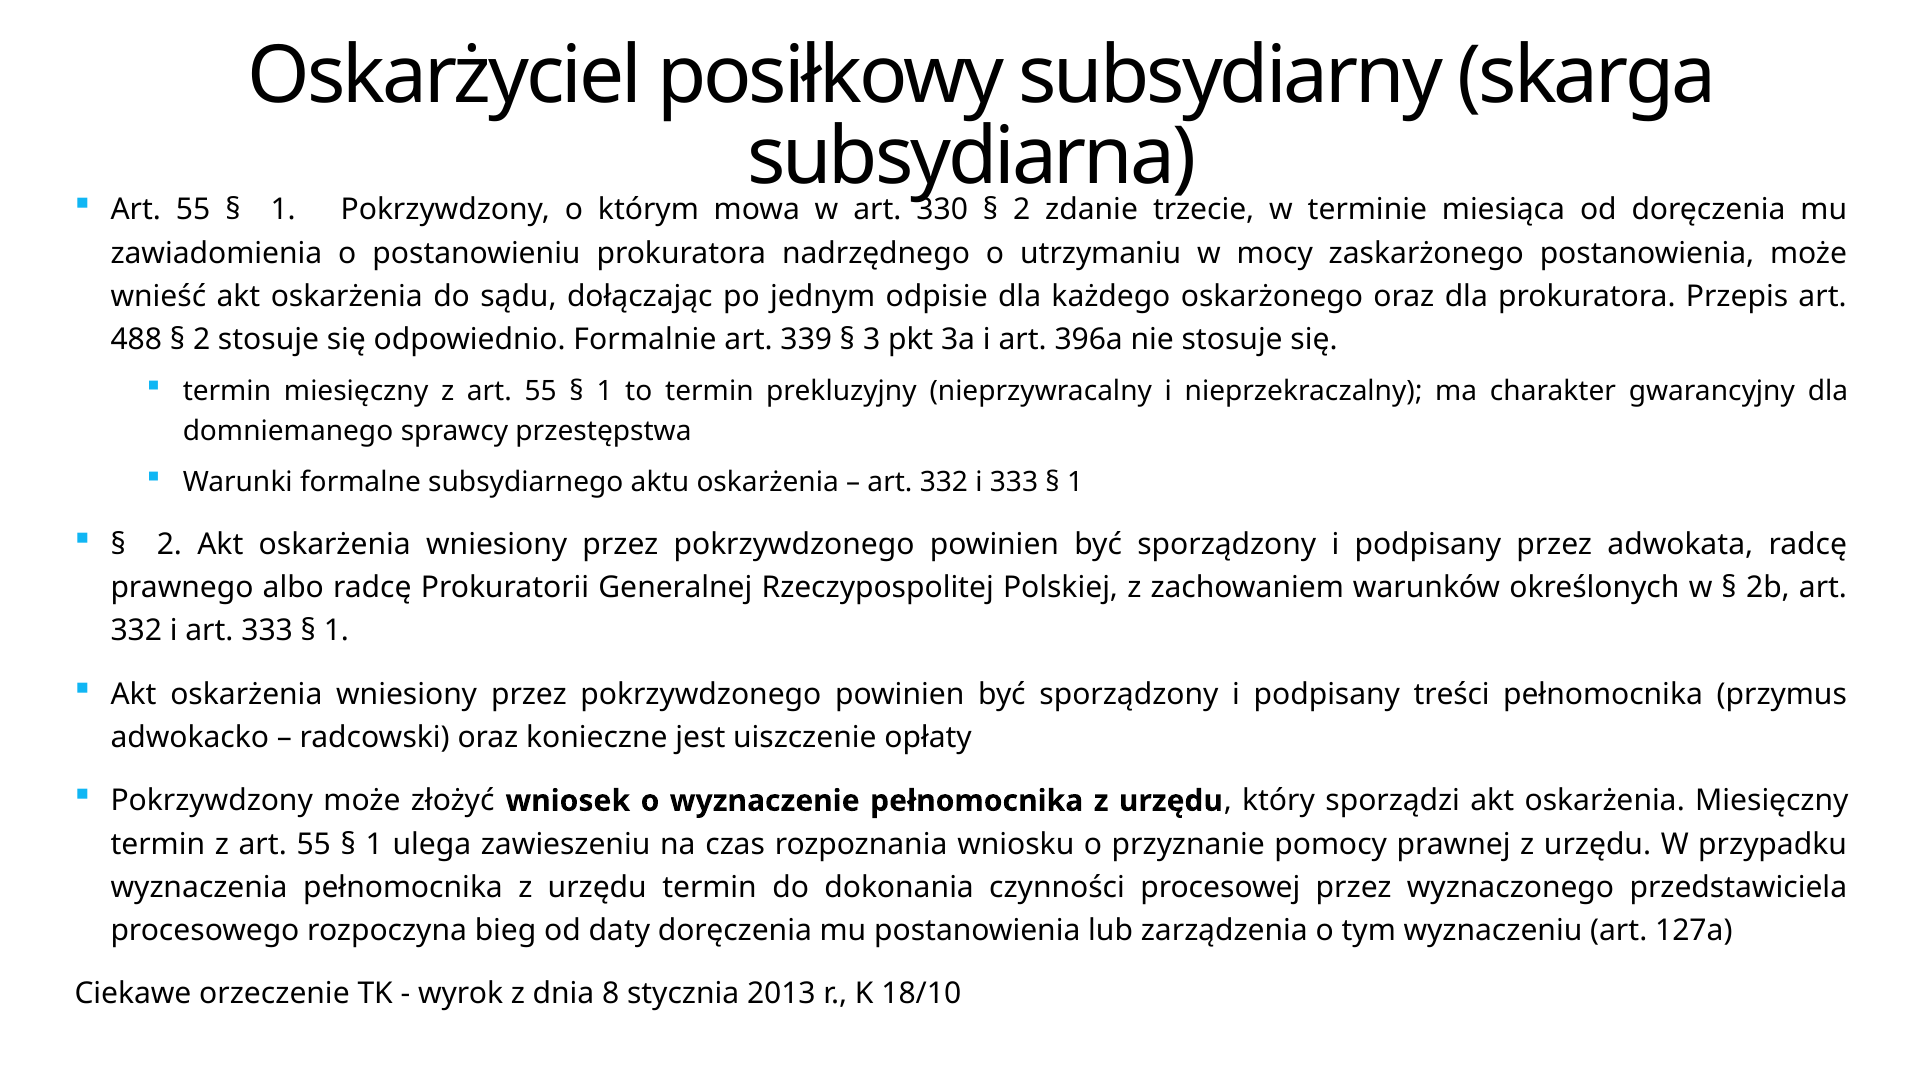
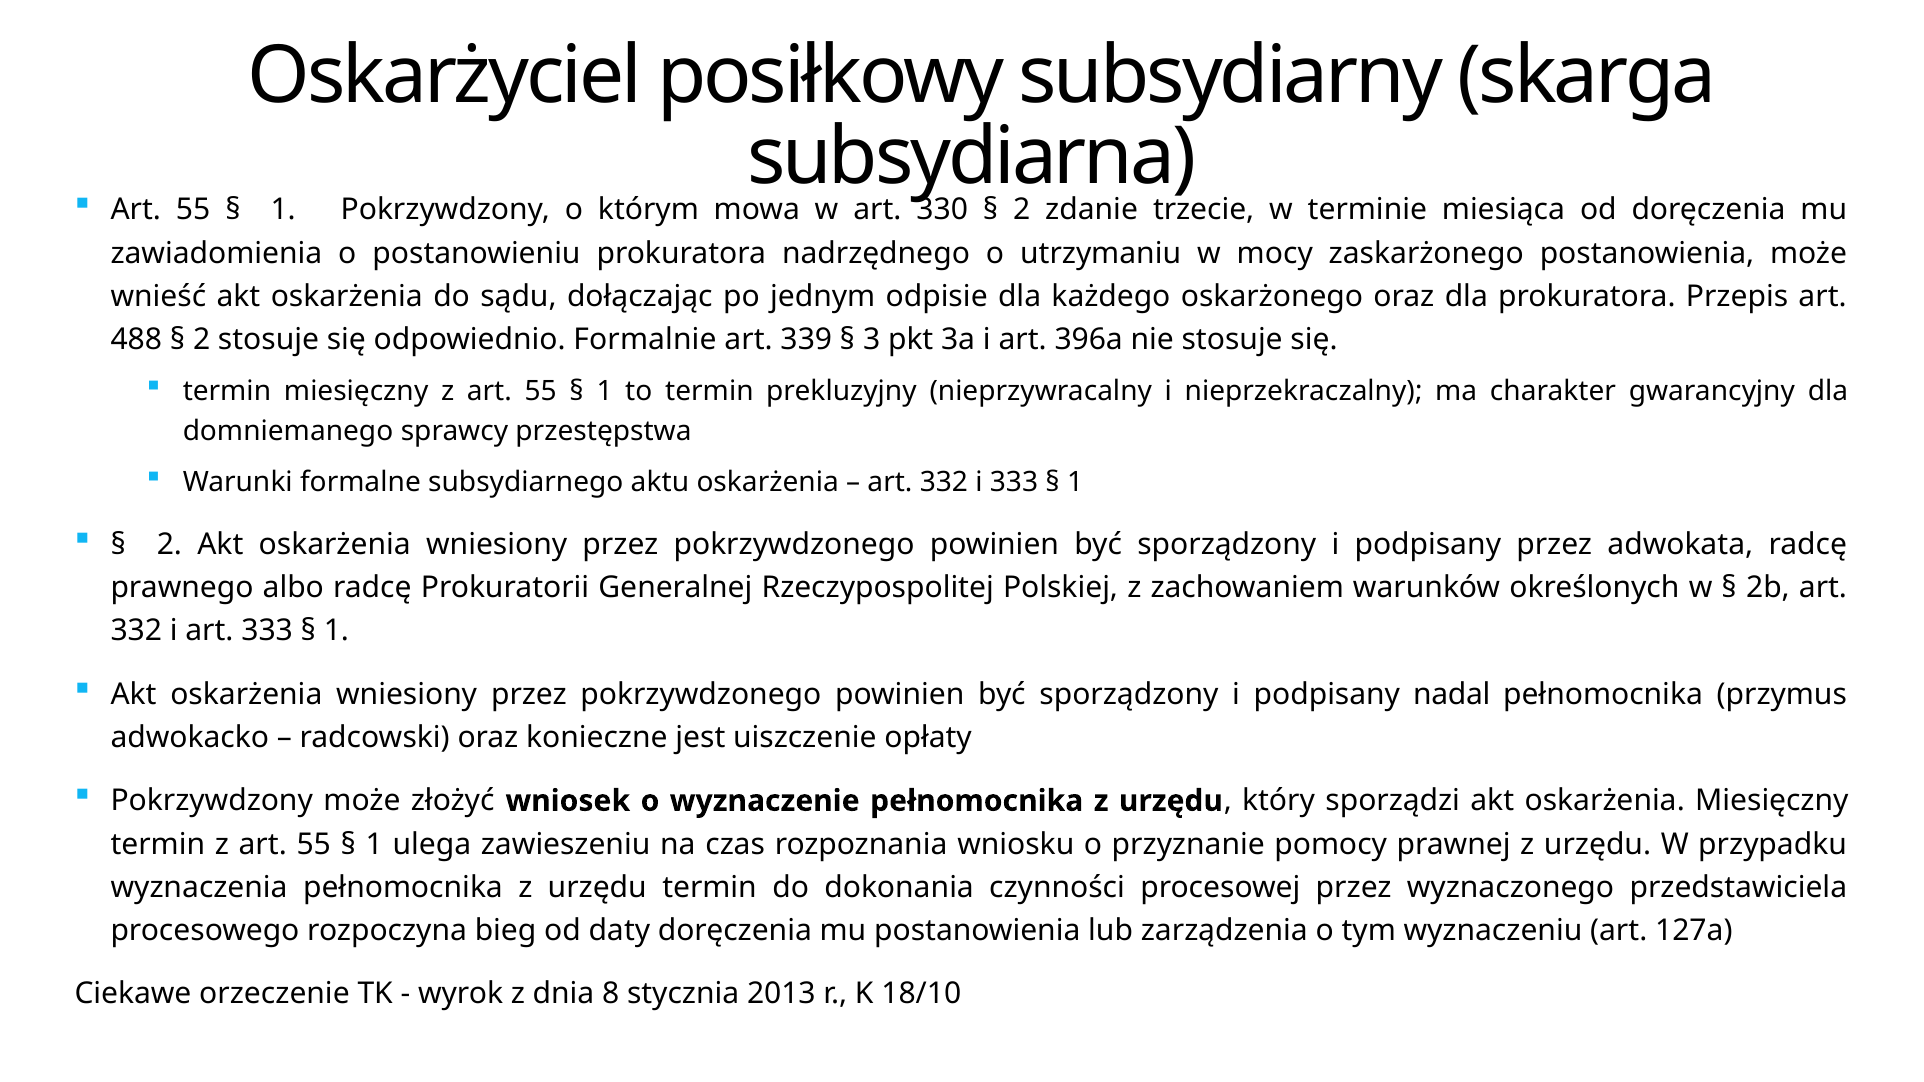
treści: treści -> nadal (1452, 694)
